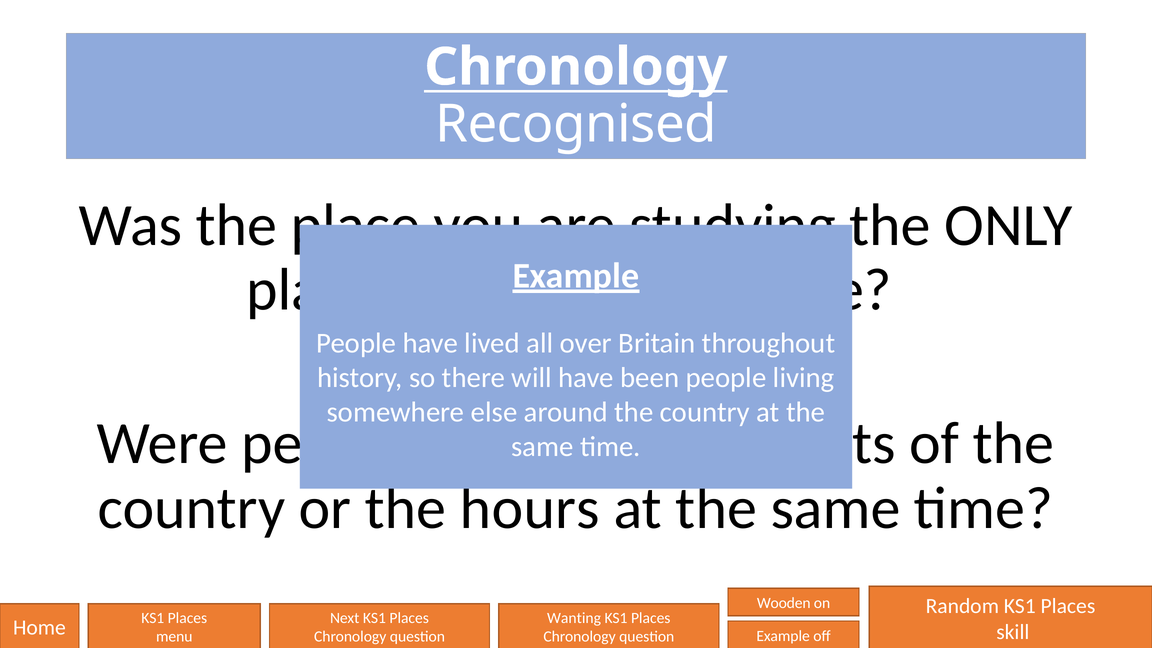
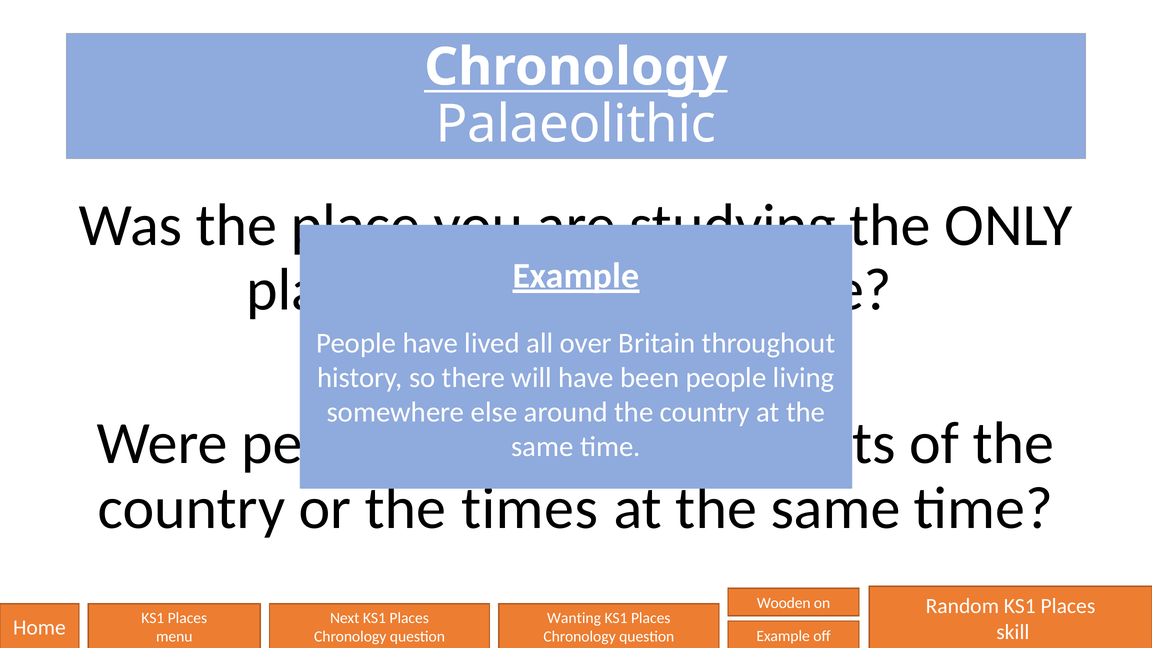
Recognised: Recognised -> Palaeolithic (576, 124)
hours: hours -> times (530, 508)
